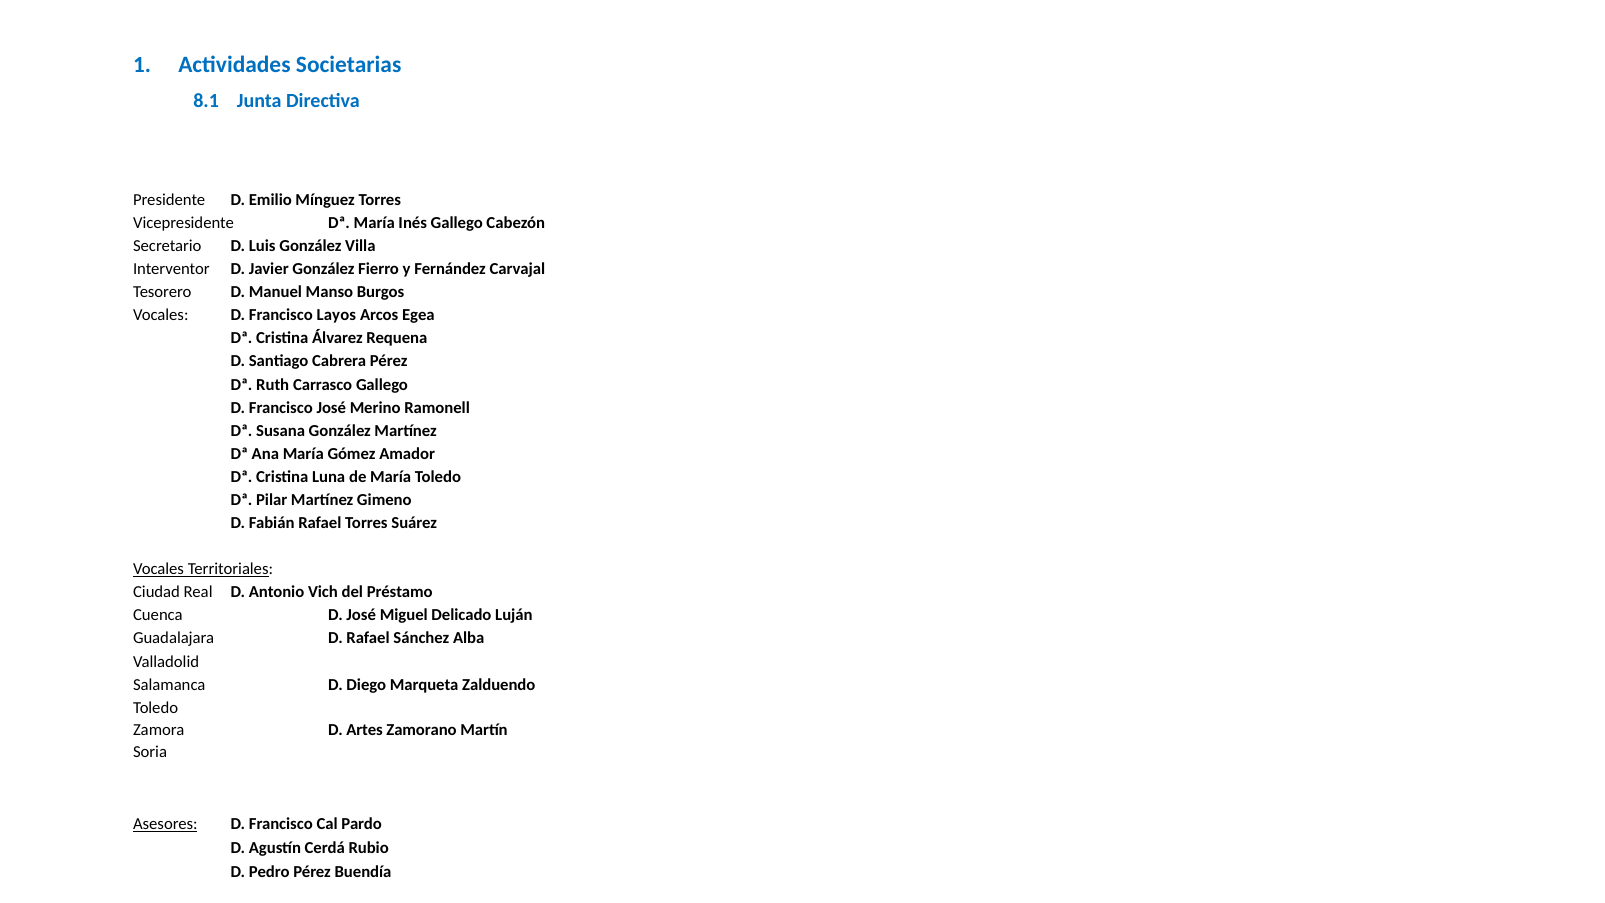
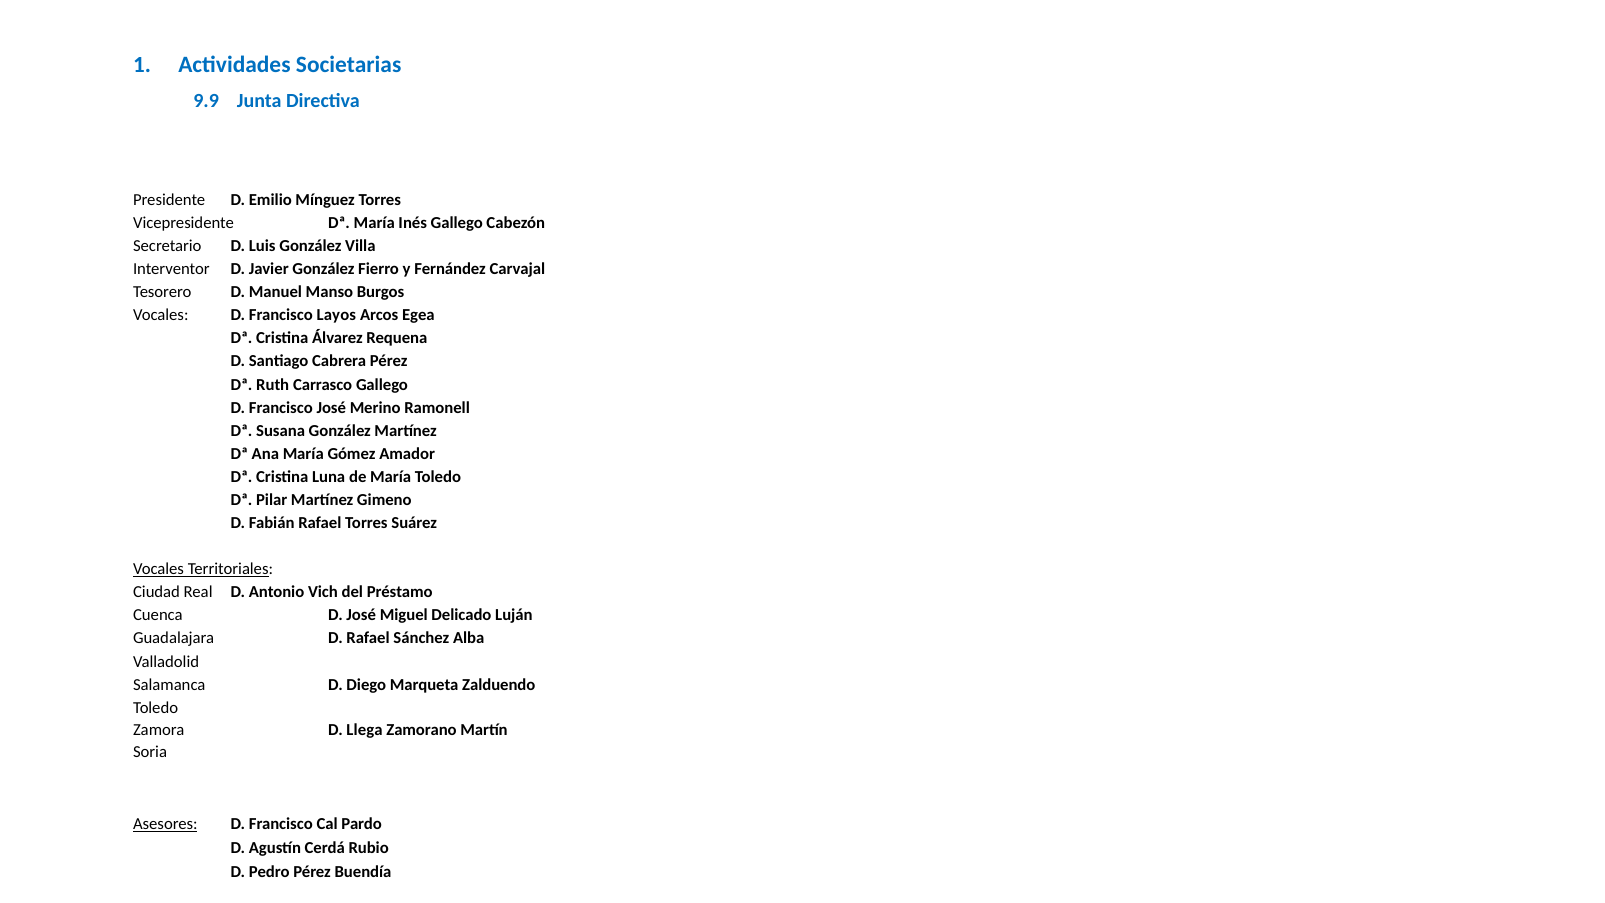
8.1: 8.1 -> 9.9 (206, 101)
Artes: Artes -> Llega (365, 730)
